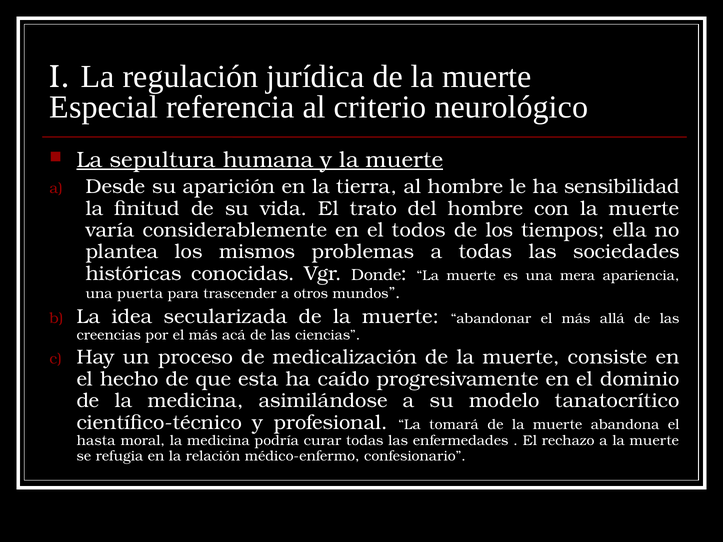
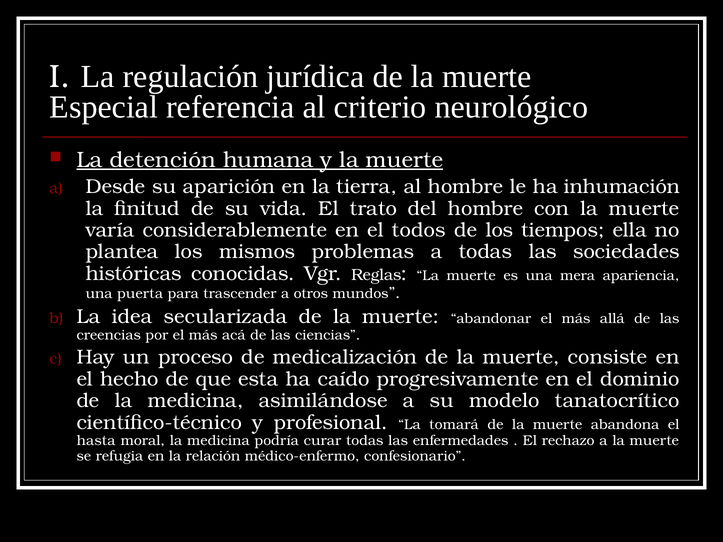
sepultura: sepultura -> detención (163, 160)
sensibilidad: sensibilidad -> inhumación (622, 187)
Donde: Donde -> Reglas (376, 275)
